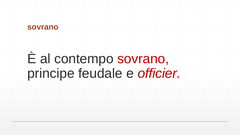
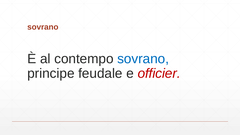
sovrano colour: red -> blue (143, 59)
